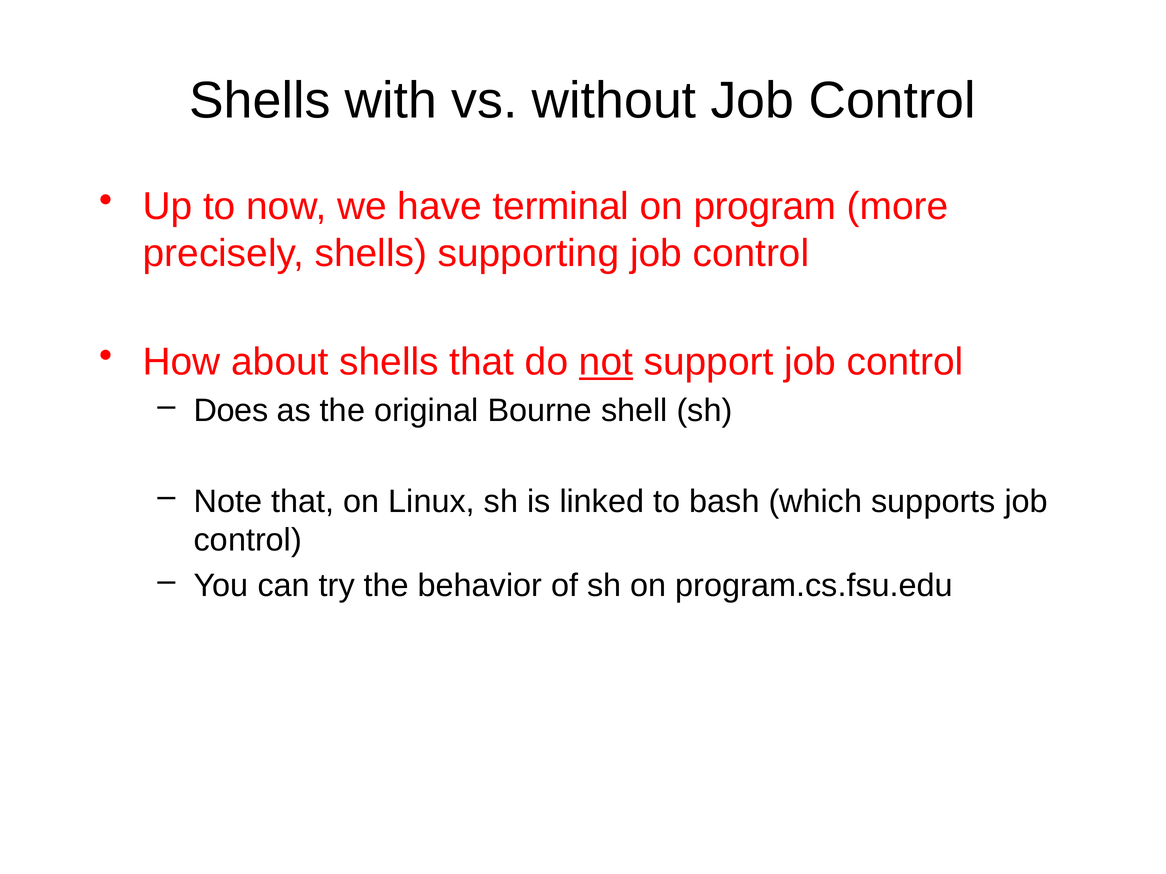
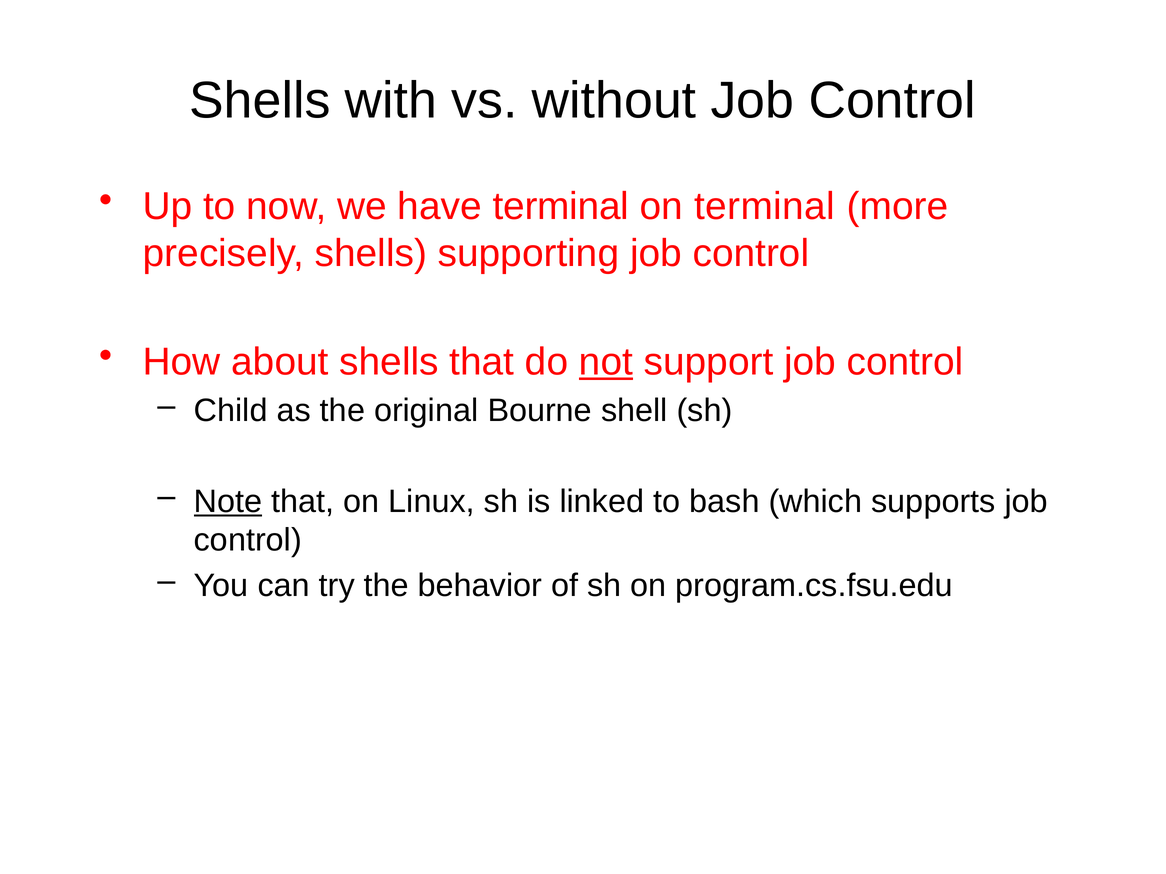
on program: program -> terminal (765, 207)
Does: Does -> Child (231, 411)
Note underline: none -> present (228, 502)
